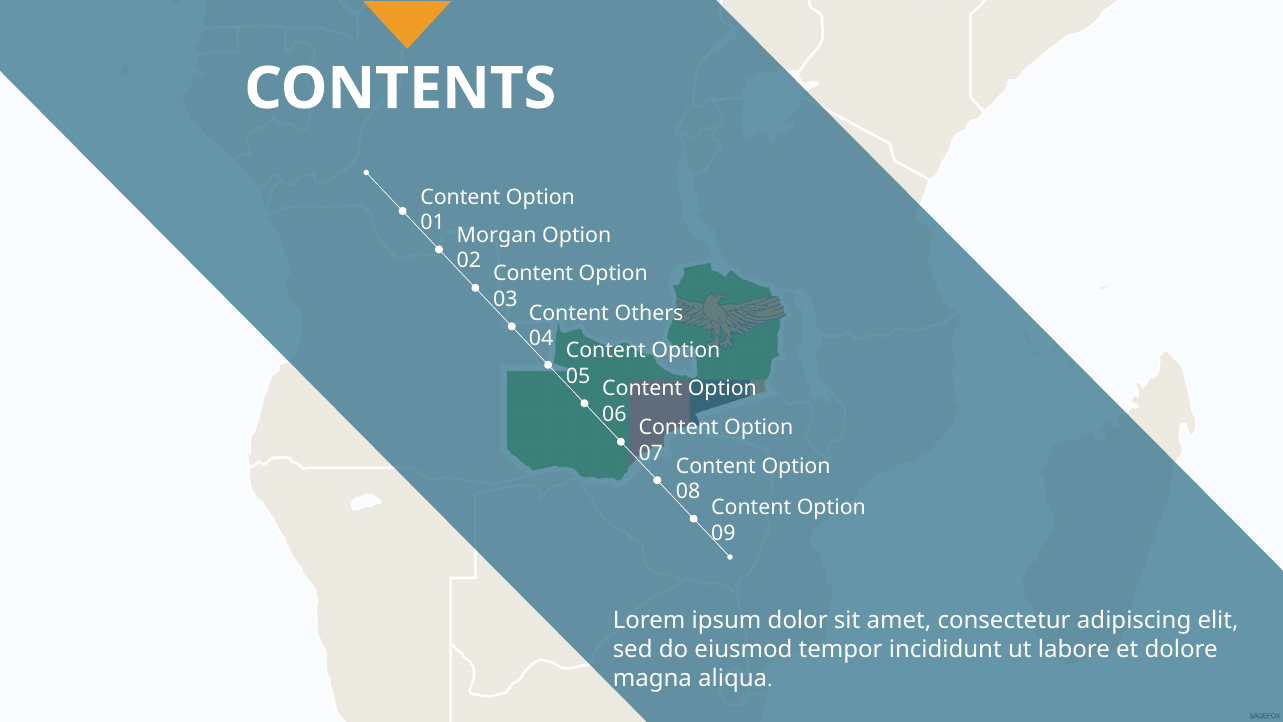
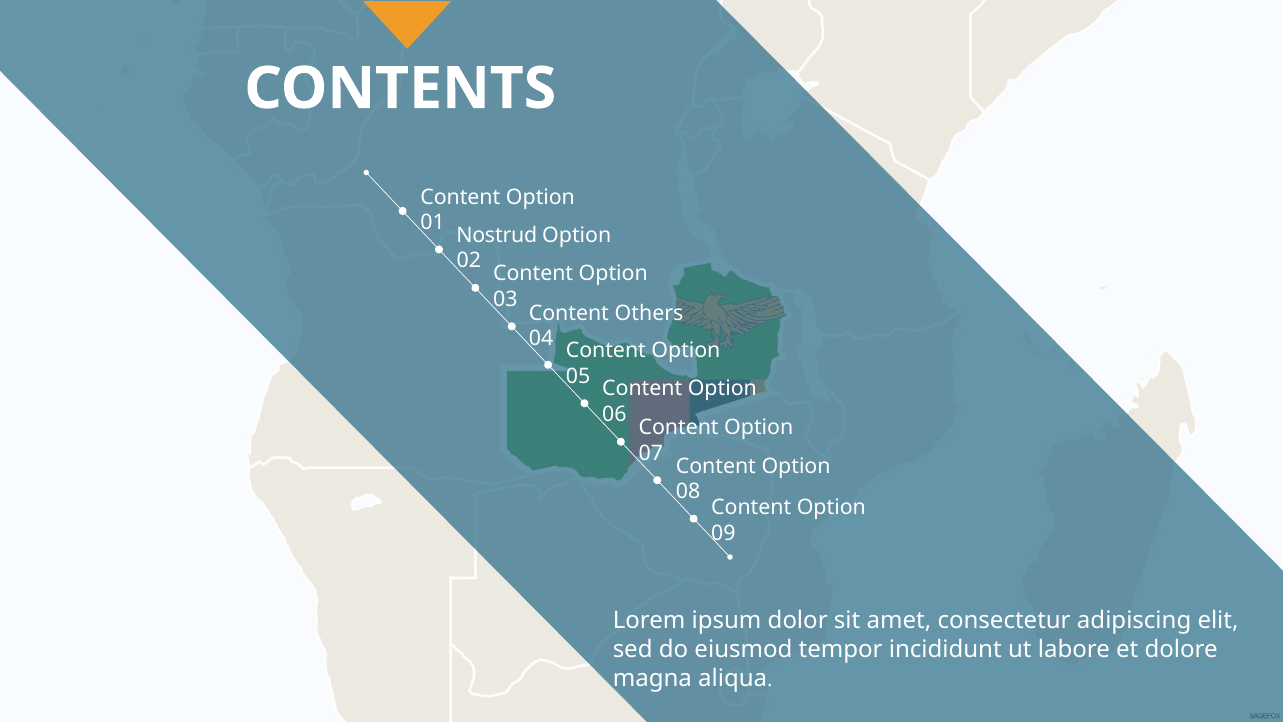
Morgan: Morgan -> Nostrud (497, 235)
